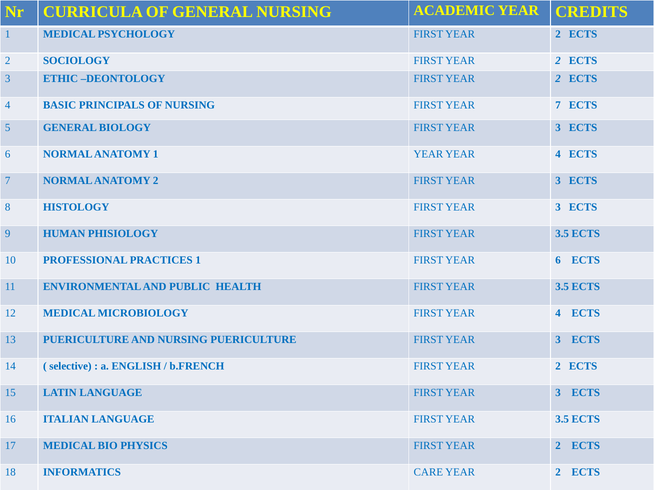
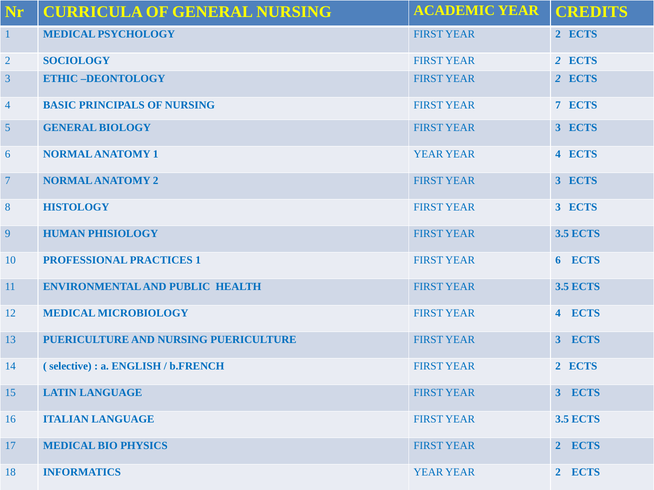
INFORMATICS CARE: CARE -> YEAR (428, 473)
